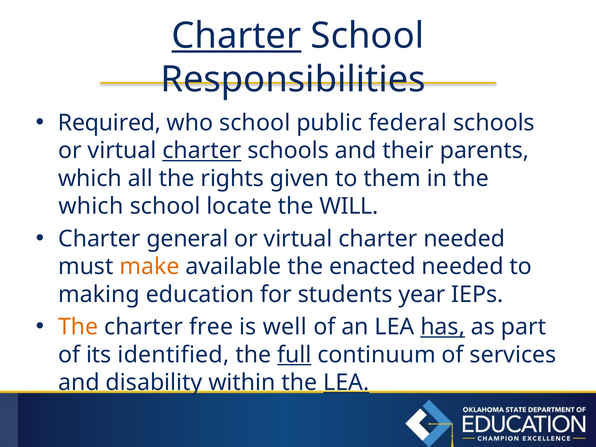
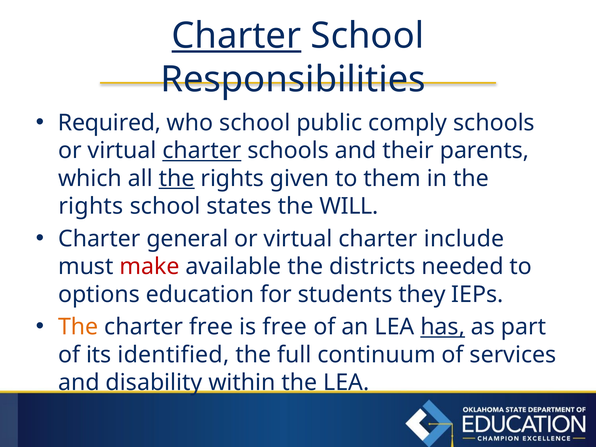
federal: federal -> comply (408, 123)
the underline: none -> present (177, 178)
which: which -> rights (91, 206)
locate: locate -> states (239, 206)
charter needed: needed -> include (464, 239)
make colour: orange -> red (150, 267)
enacted: enacted -> districts (372, 267)
making: making -> options (99, 294)
year: year -> they (422, 294)
is well: well -> free (285, 327)
full underline: present -> none (294, 355)
LEA underline: present -> none (346, 383)
